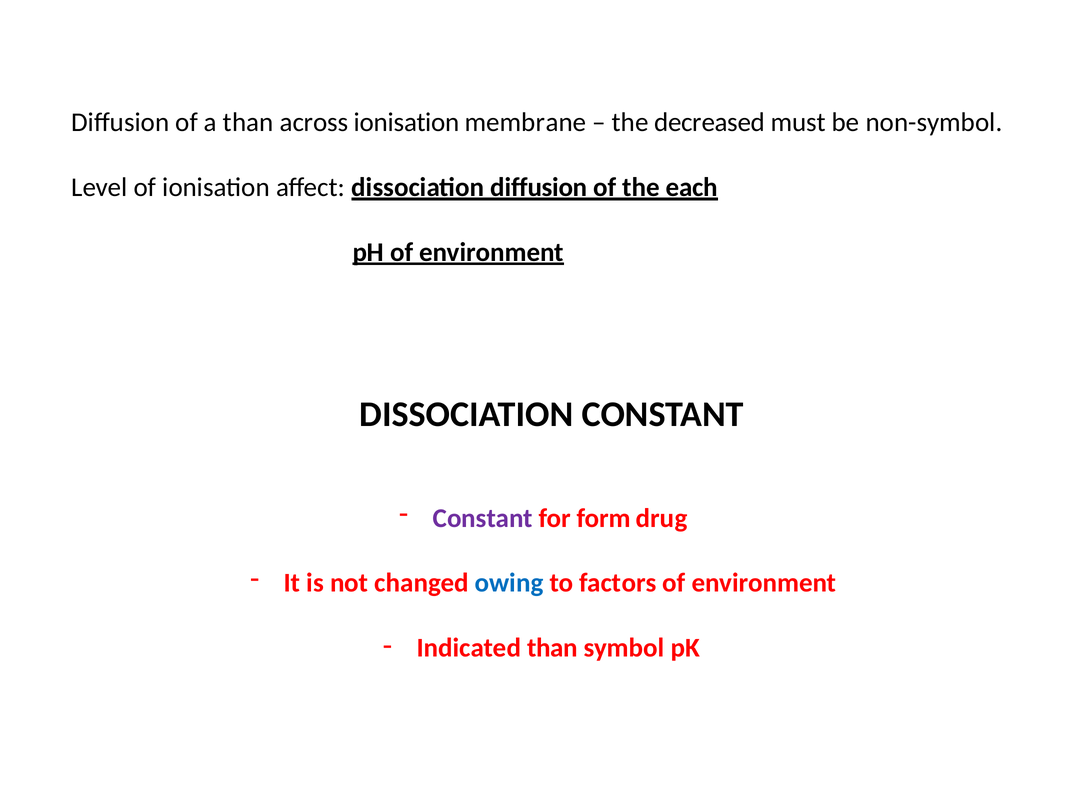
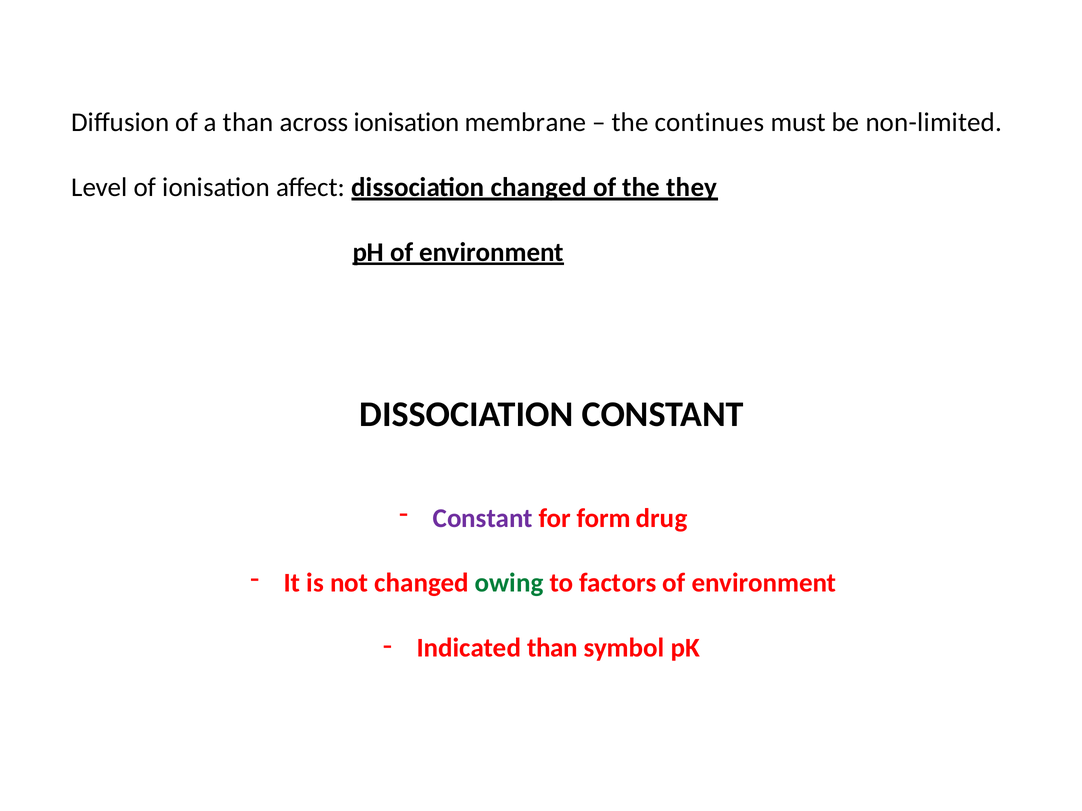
decreased: decreased -> continues (709, 122)
non-symbol: non-symbol -> non-limited (934, 122)
dissociation diffusion: diffusion -> changed (539, 187)
each: each -> they (692, 187)
owing colour: blue -> green (509, 583)
